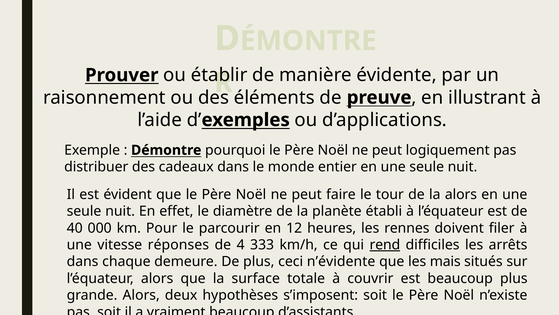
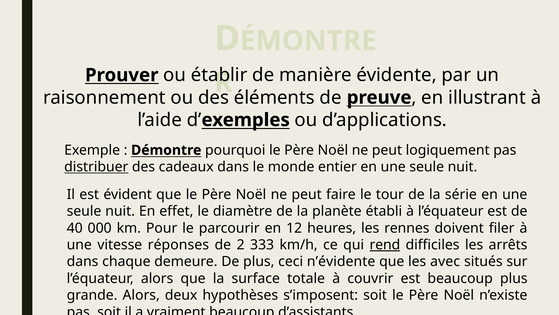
distribuer underline: none -> present (96, 167)
la alors: alors -> série (461, 194)
4: 4 -> 2 (241, 244)
mais: mais -> avec (445, 261)
